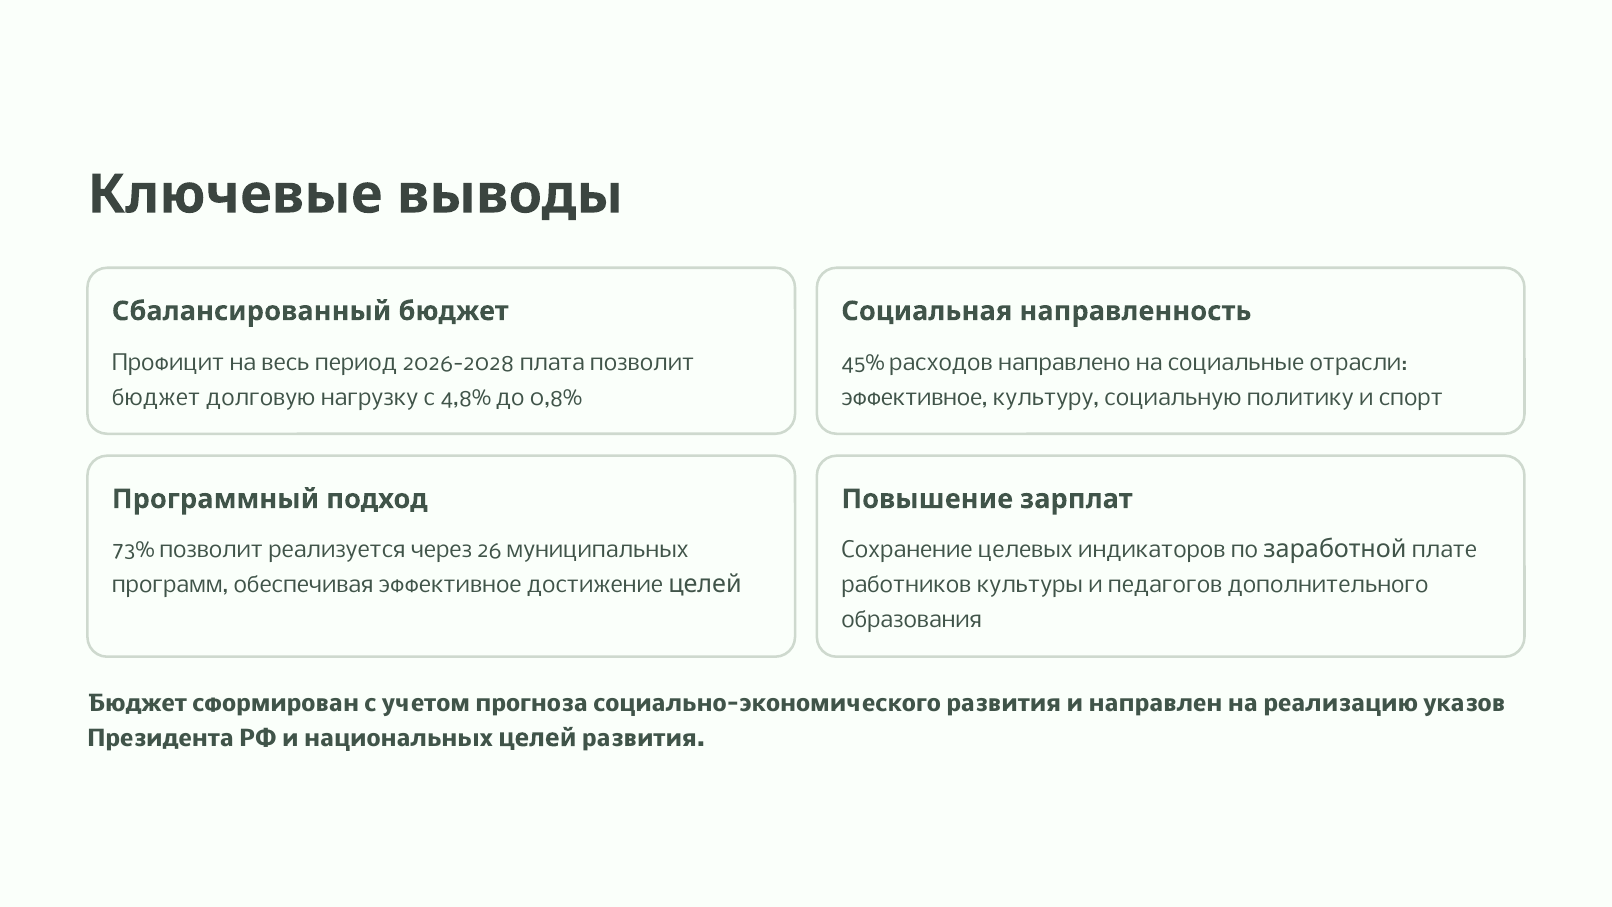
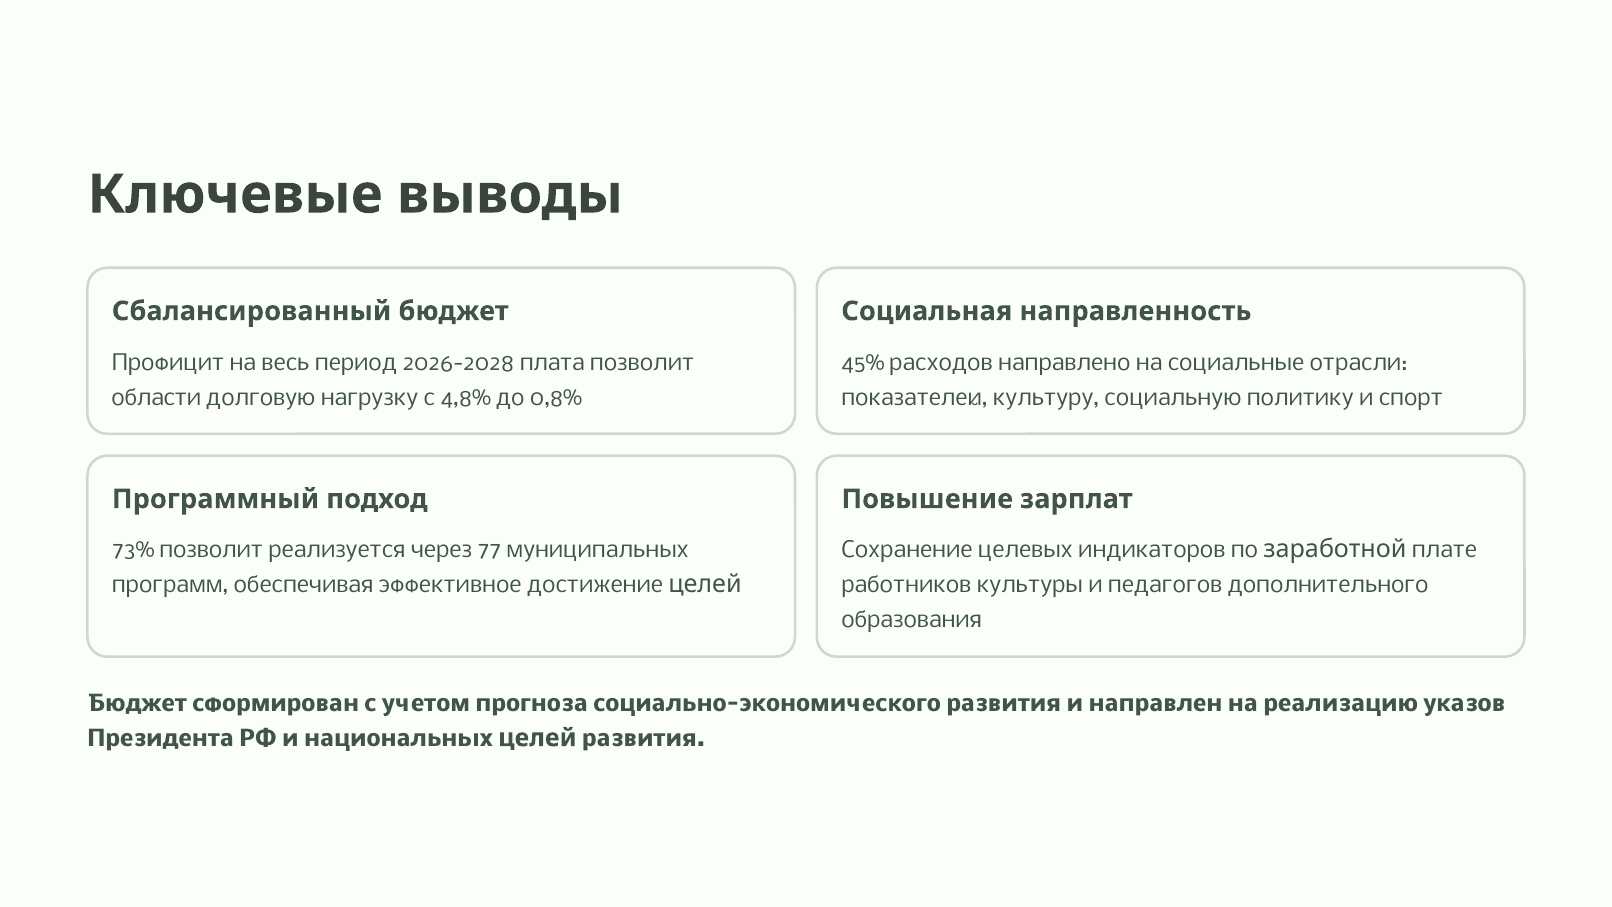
бюджет: бюджет -> области (156, 398)
эффективное: эффективное -> показателей (914, 398)
26: 26 -> 77 (489, 551)
